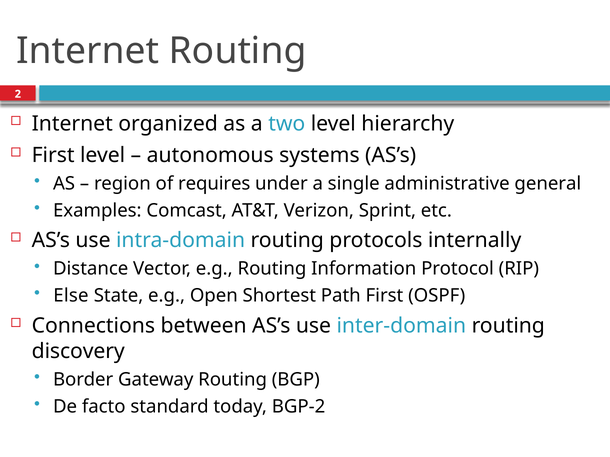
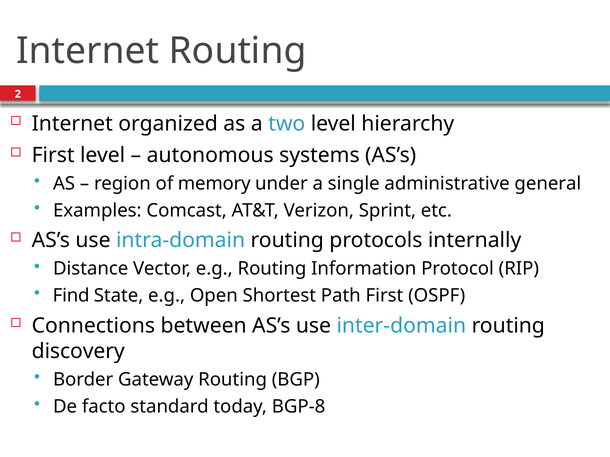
requires: requires -> memory (214, 184)
Else: Else -> Find (71, 296)
BGP-2: BGP-2 -> BGP-8 (299, 407)
